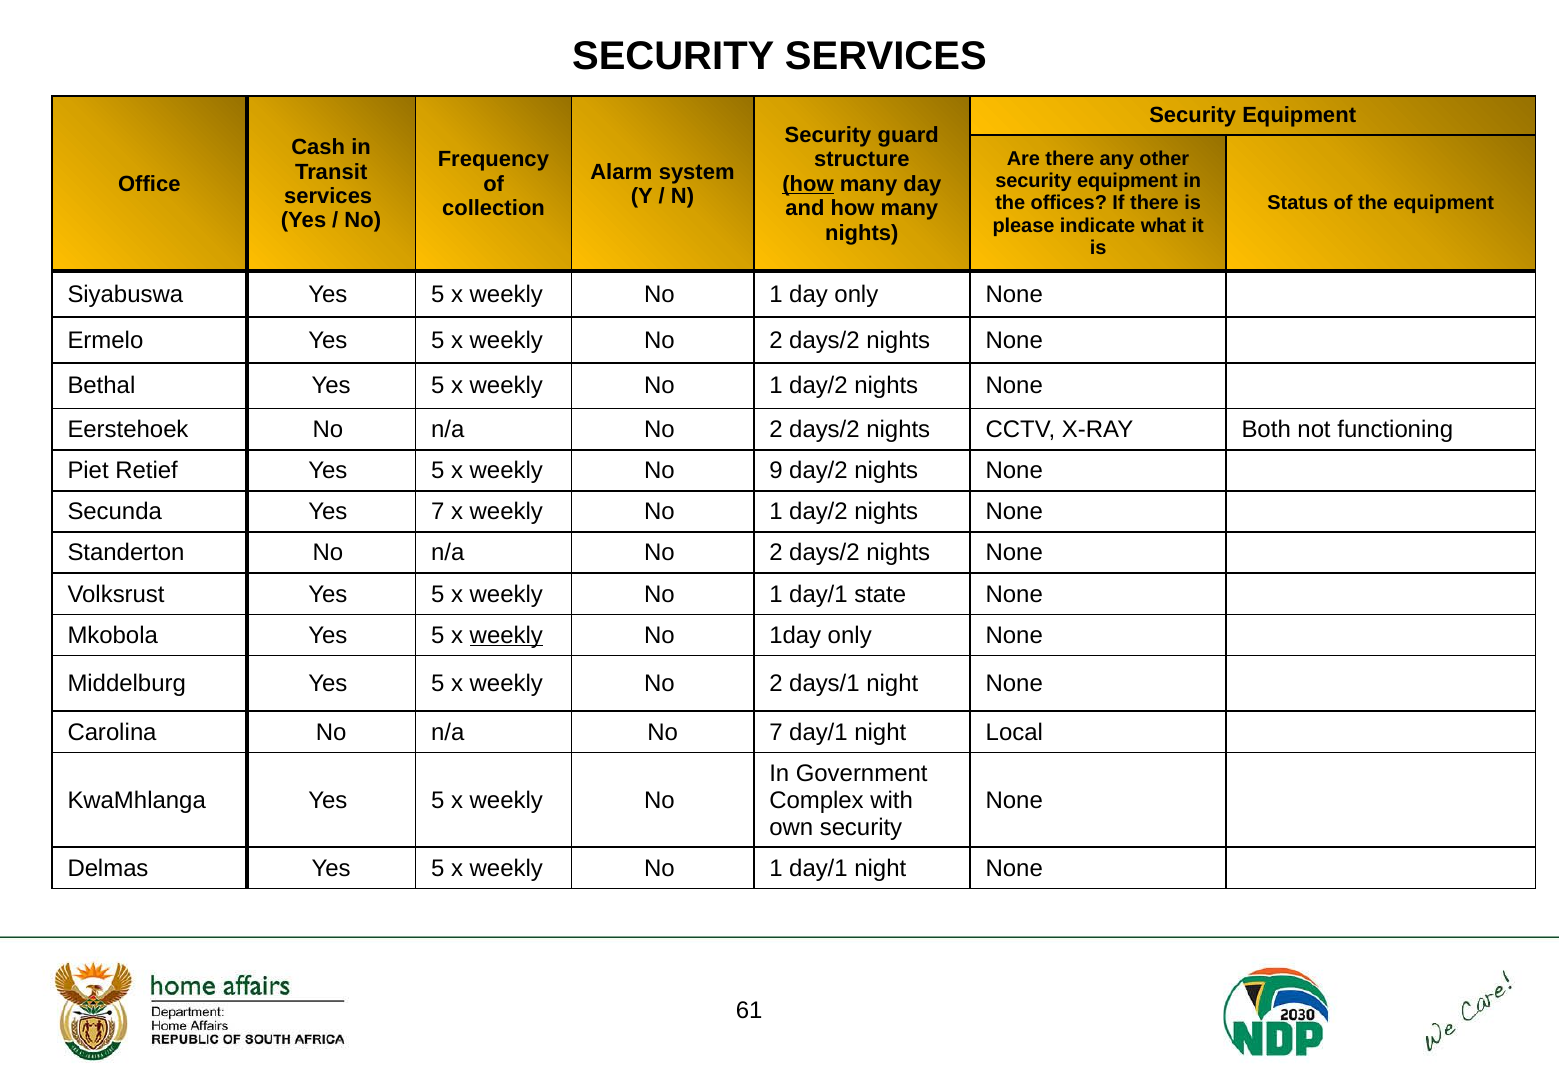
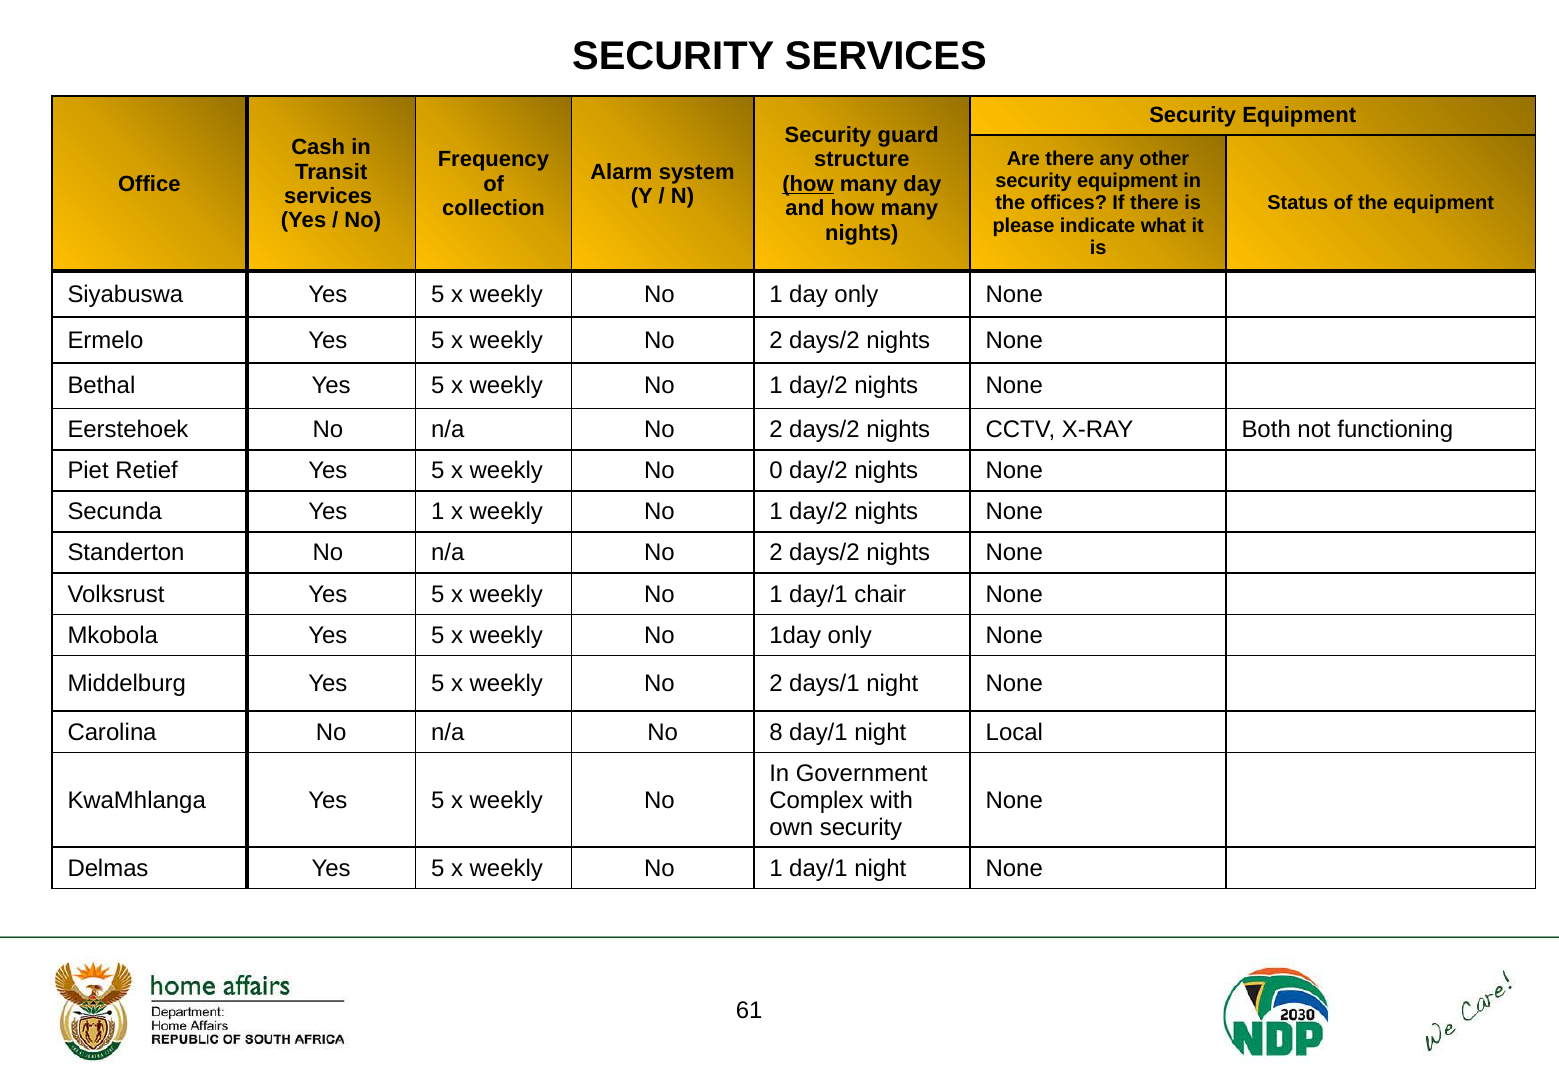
9: 9 -> 0 (776, 471)
Yes 7: 7 -> 1 (438, 512)
state: state -> chair (880, 594)
weekly underline: present -> none (506, 636)
No 7: 7 -> 8 (776, 732)
